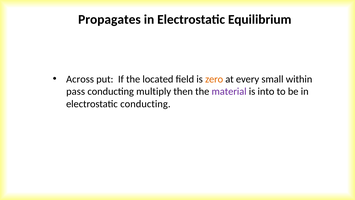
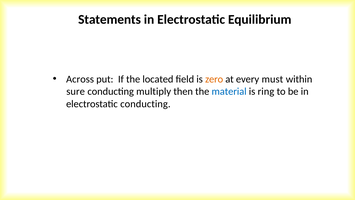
Propagates: Propagates -> Statements (110, 19)
small: small -> must (272, 79)
pass: pass -> sure (76, 91)
material colour: purple -> blue (229, 91)
into: into -> ring (266, 91)
